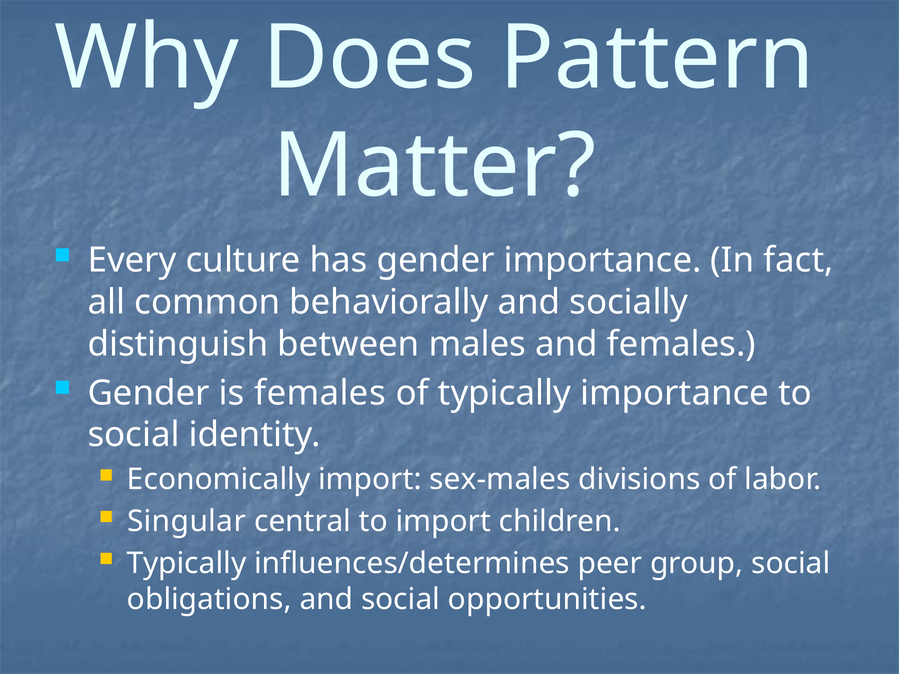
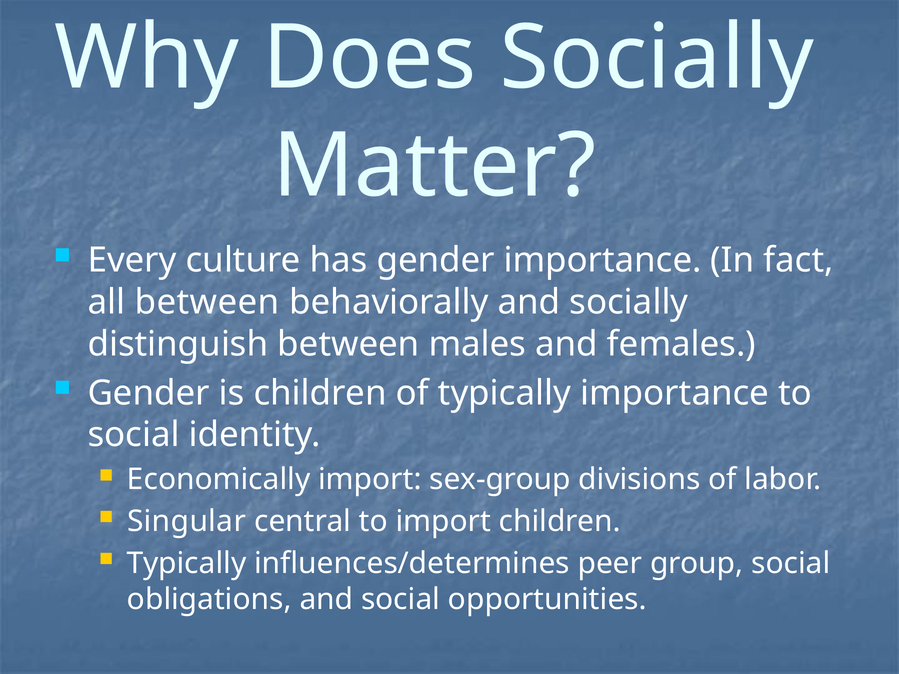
Does Pattern: Pattern -> Socially (657, 58)
all common: common -> between (207, 302)
is females: females -> children (320, 393)
sex-males: sex-males -> sex-group (500, 480)
